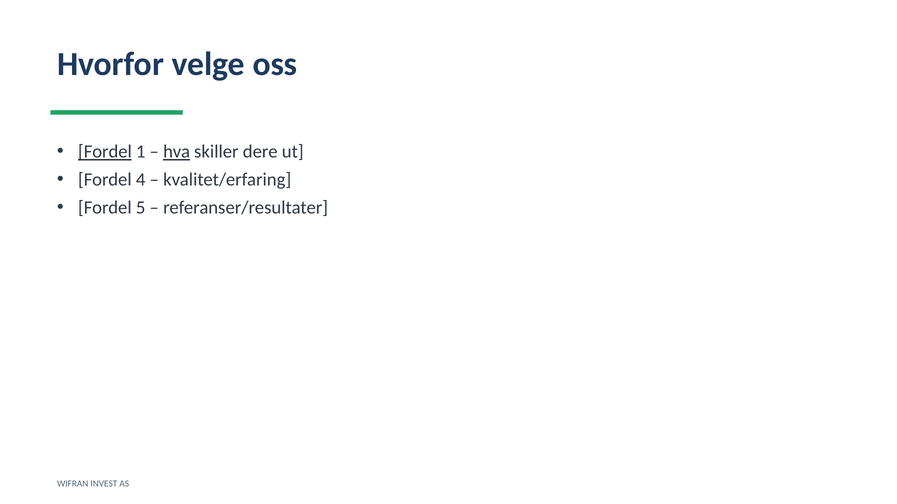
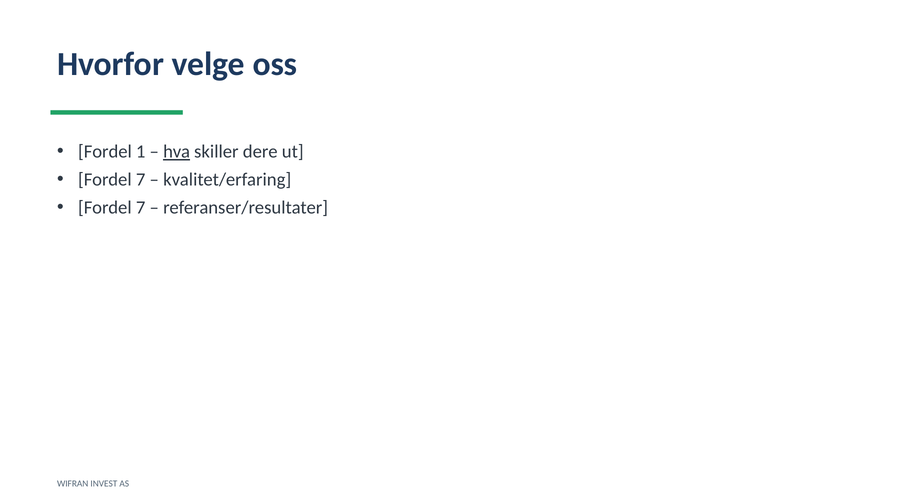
Fordel underline: present -> none (105, 152)
4: 4 -> 7 (141, 180)
5: 5 -> 7 (141, 208)
